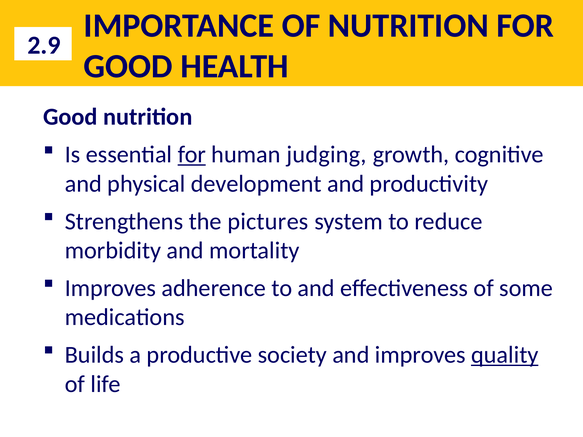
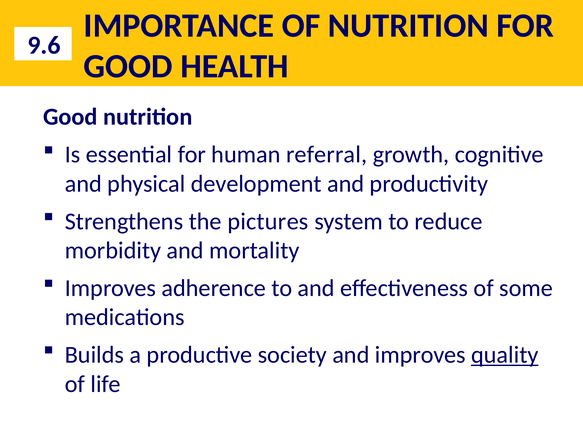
2.9: 2.9 -> 9.6 (44, 45)
for underline: present -> none (192, 155)
judging: judging -> referral (327, 155)
